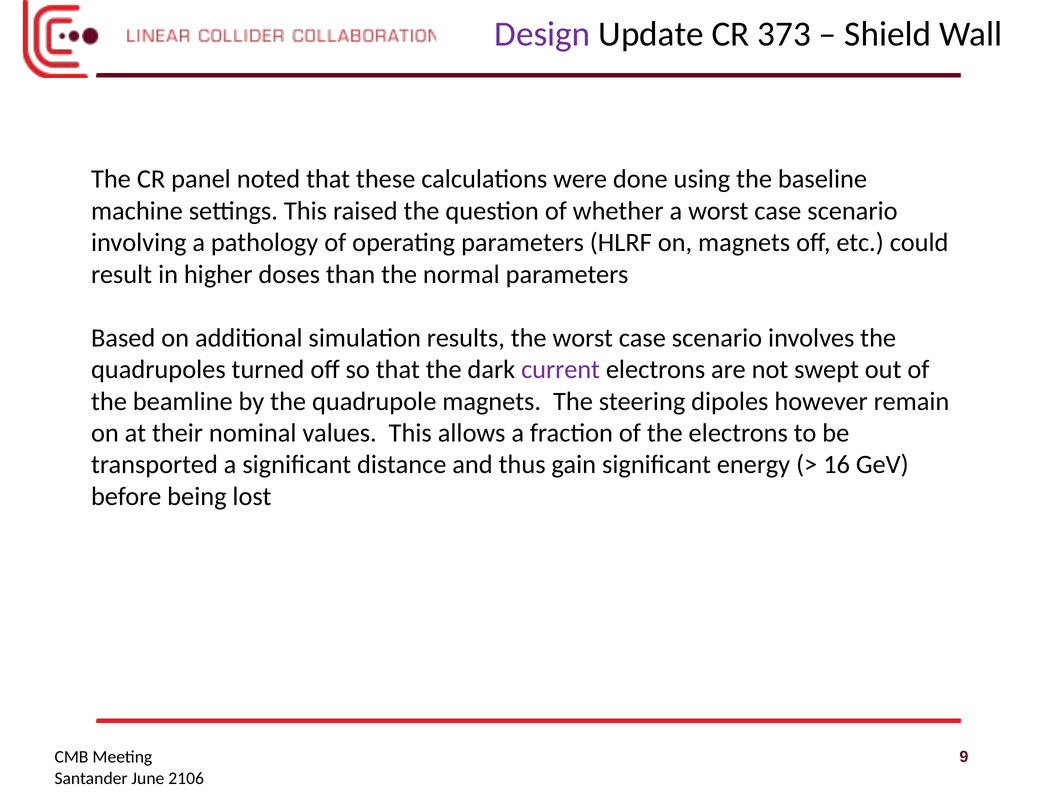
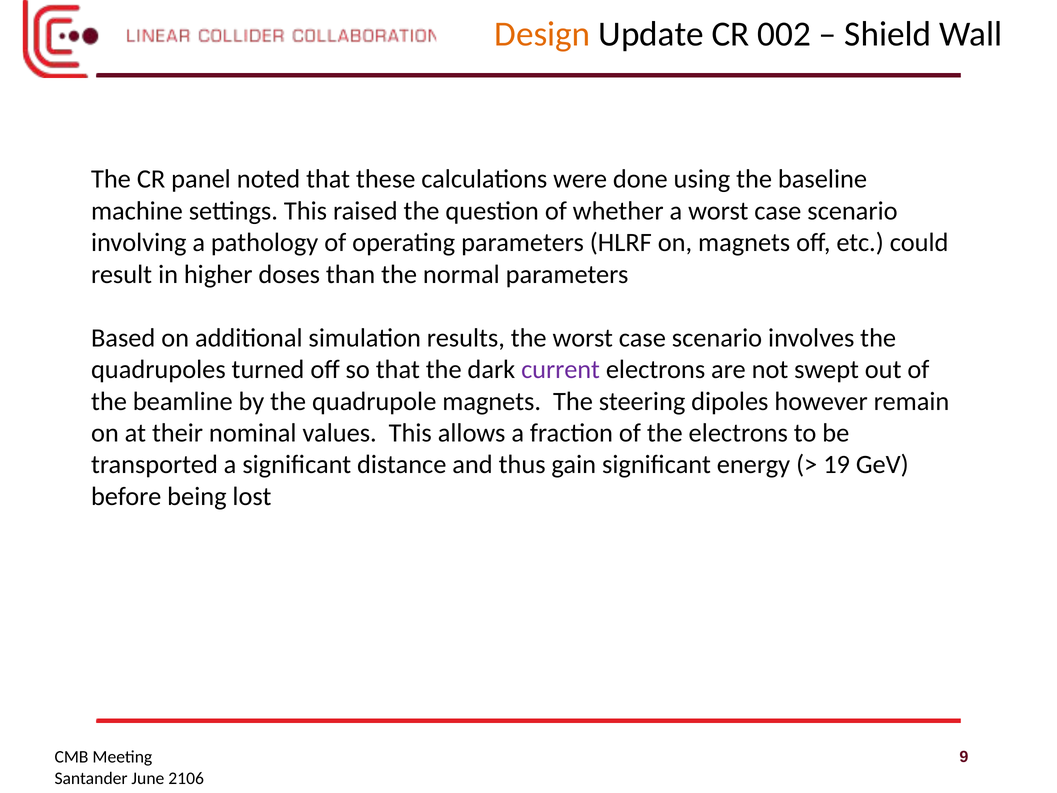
Design colour: purple -> orange (542, 34)
373: 373 -> 002 (784, 34)
16: 16 -> 19 (837, 465)
